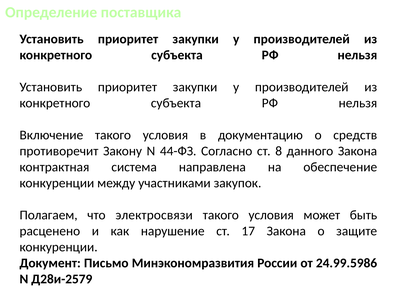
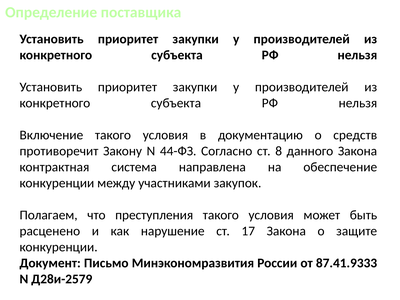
электросвязи: электросвязи -> преступления (154, 215)
24.99.5986: 24.99.5986 -> 87.41.9333 (347, 263)
